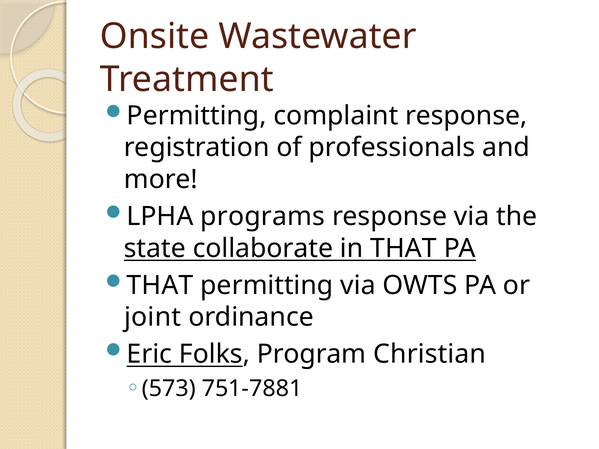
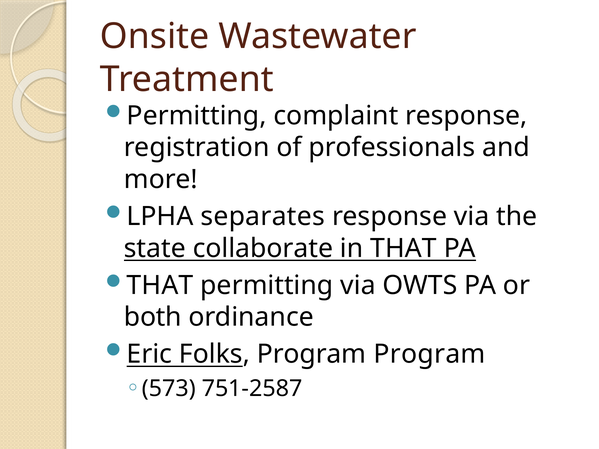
programs: programs -> separates (263, 216)
joint: joint -> both (153, 317)
Program Christian: Christian -> Program (429, 354)
751-7881: 751-7881 -> 751-2587 (252, 389)
